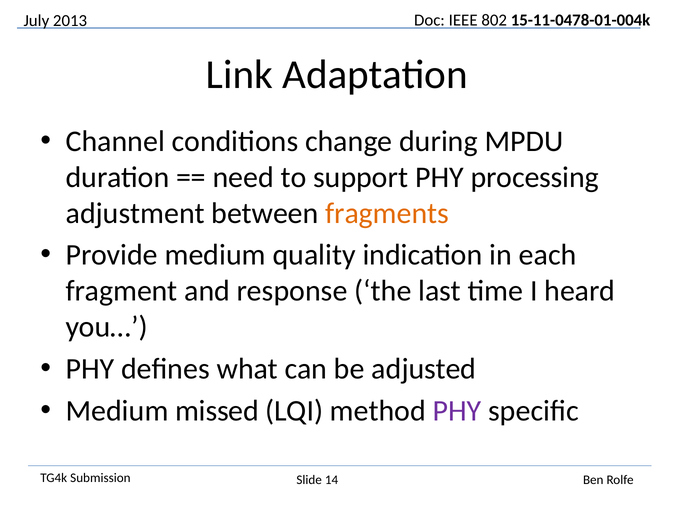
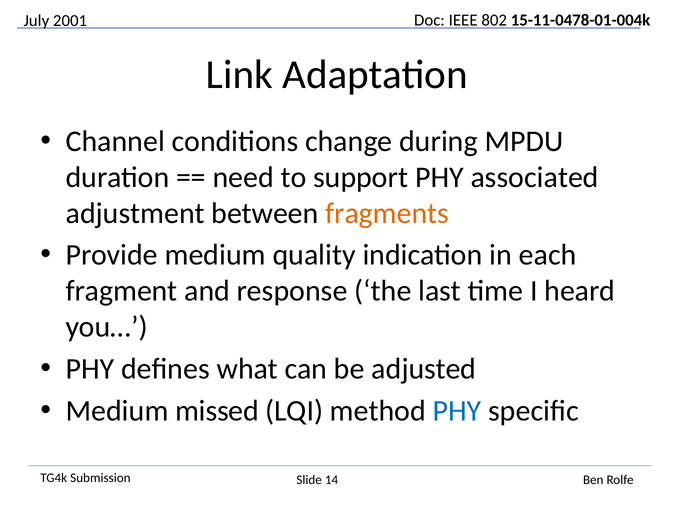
2013: 2013 -> 2001 (70, 21)
processing: processing -> associated (535, 177)
PHY colour: purple -> blue (457, 411)
